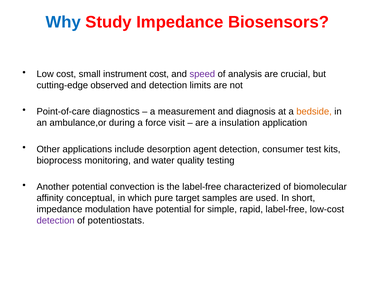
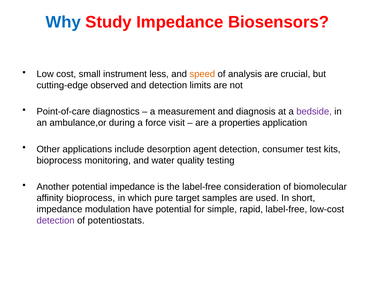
instrument cost: cost -> less (159, 74)
speed colour: purple -> orange (202, 74)
bedside colour: orange -> purple (314, 111)
insulation: insulation -> properties (240, 123)
potential convection: convection -> impedance (132, 186)
characterized: characterized -> consideration (252, 186)
affinity conceptual: conceptual -> bioprocess (91, 198)
